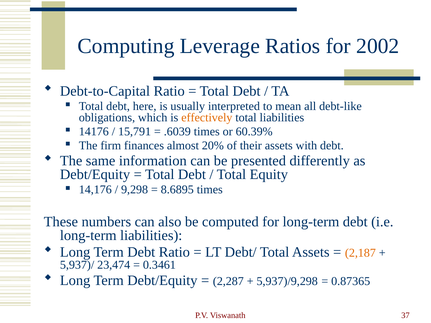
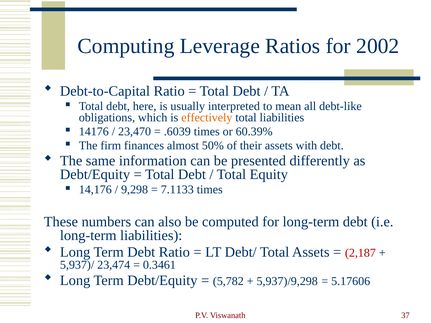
15,791: 15,791 -> 23,470 (135, 132)
20%: 20% -> 50% (213, 146)
8.6895: 8.6895 -> 7.1133 (177, 190)
2,187 colour: orange -> red (360, 253)
2,287: 2,287 -> 5,782 (228, 281)
0.87365: 0.87365 -> 5.17606 (351, 281)
